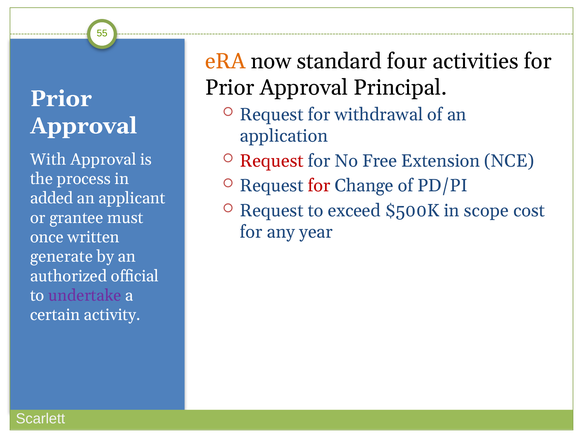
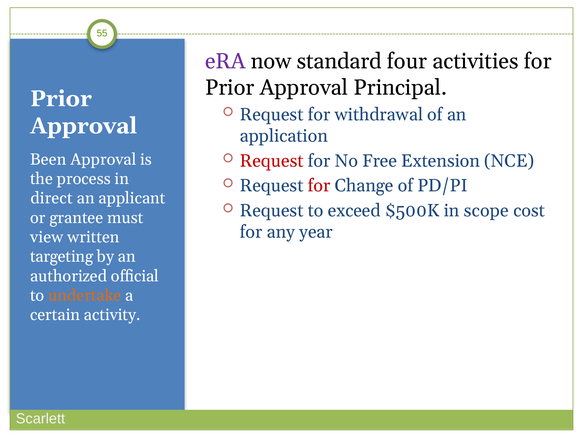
eRA colour: orange -> purple (225, 61)
With: With -> Been (48, 160)
added: added -> direct (51, 198)
once: once -> view (47, 237)
generate: generate -> targeting (62, 257)
undertake colour: purple -> orange (85, 296)
